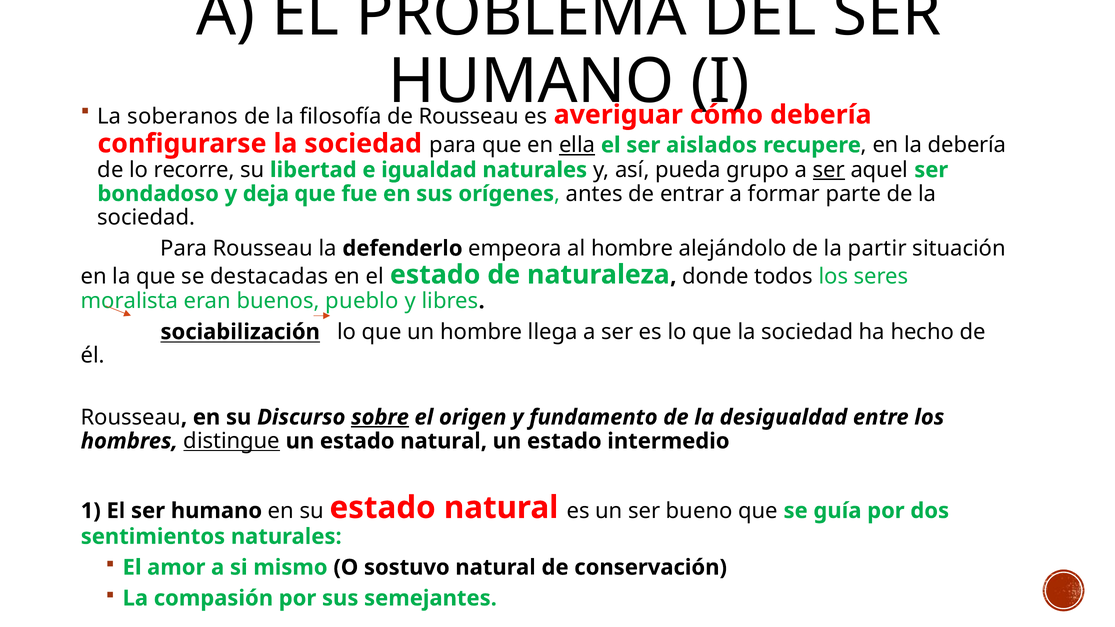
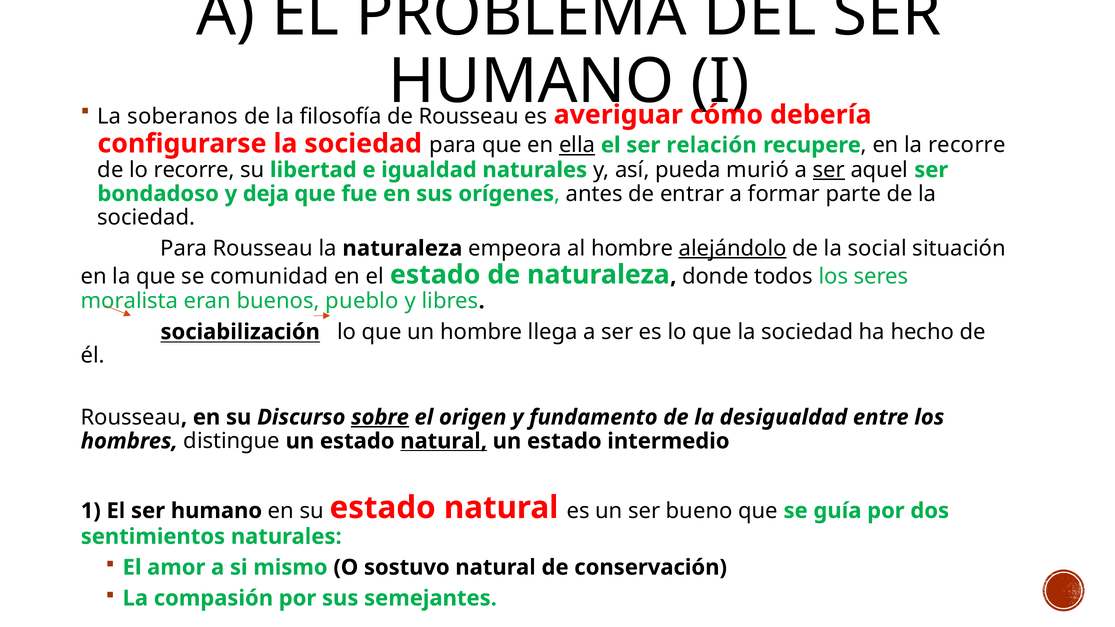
aislados: aislados -> relación (712, 145)
la debería: debería -> recorre (967, 145)
grupo: grupo -> murió (758, 170)
la defenderlo: defenderlo -> naturaleza (402, 248)
alejándolo underline: none -> present (733, 248)
partir: partir -> social (877, 248)
destacadas: destacadas -> comunidad (269, 276)
distingue underline: present -> none (232, 441)
natural underline: none -> present (444, 441)
